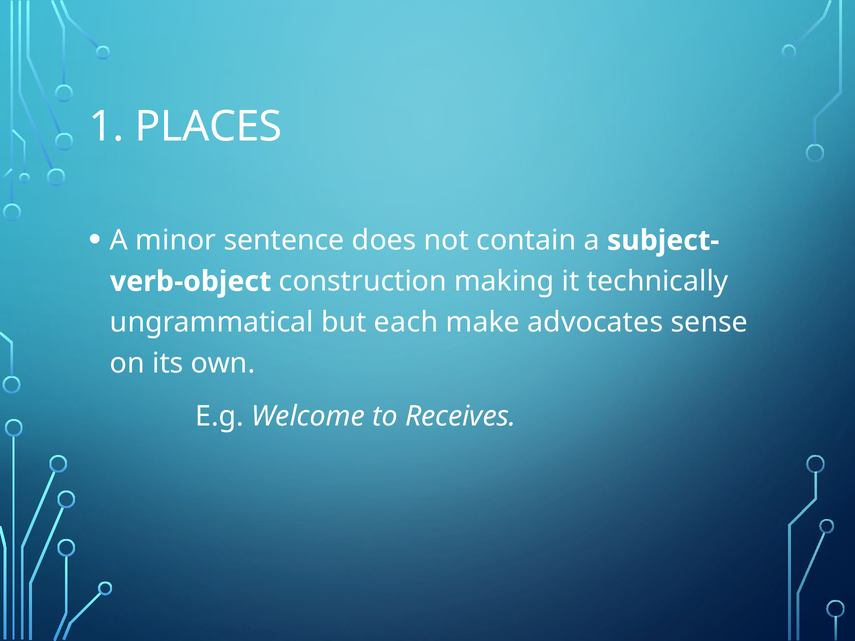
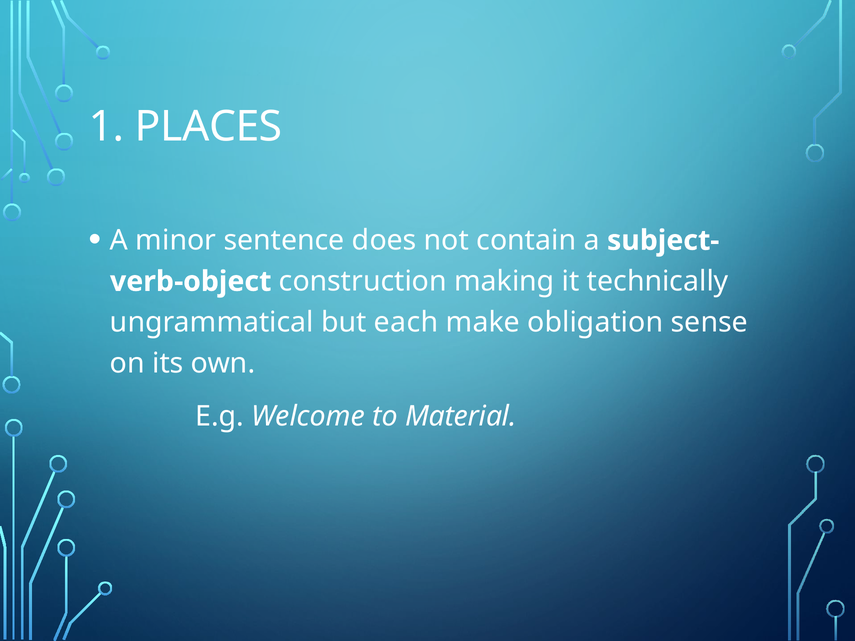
advocates: advocates -> obligation (595, 323)
Receives: Receives -> Material (461, 417)
